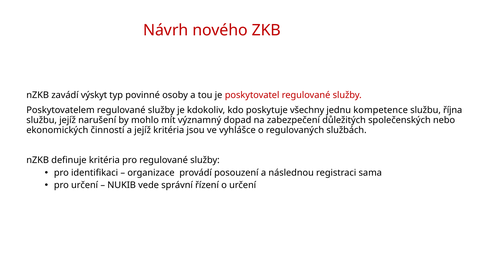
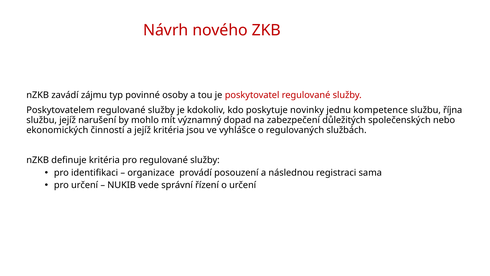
výskyt: výskyt -> zájmu (94, 95)
všechny: všechny -> novinky (307, 110)
